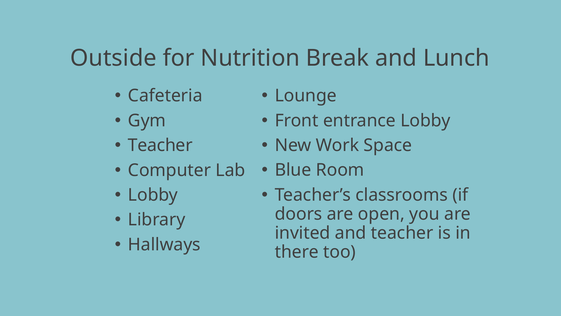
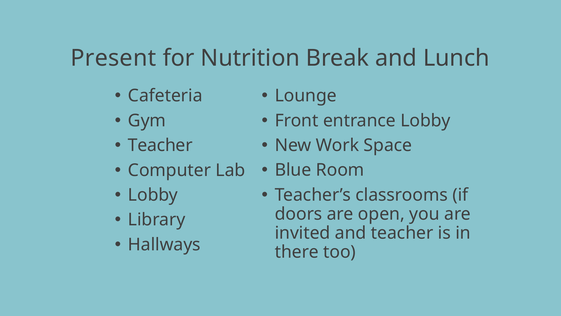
Outside: Outside -> Present (113, 58)
